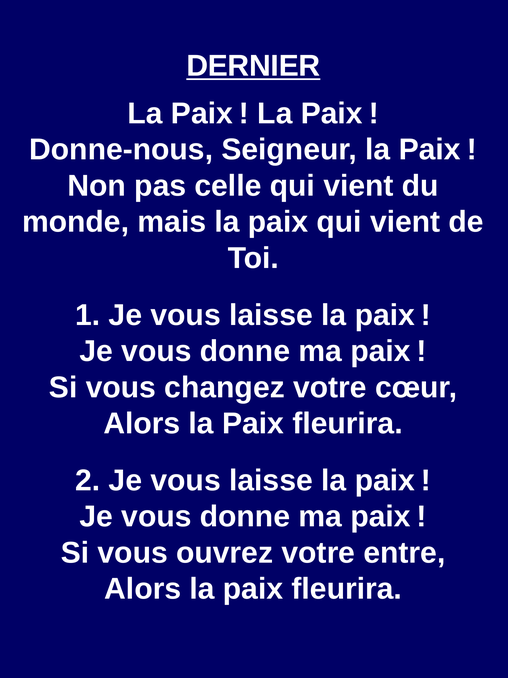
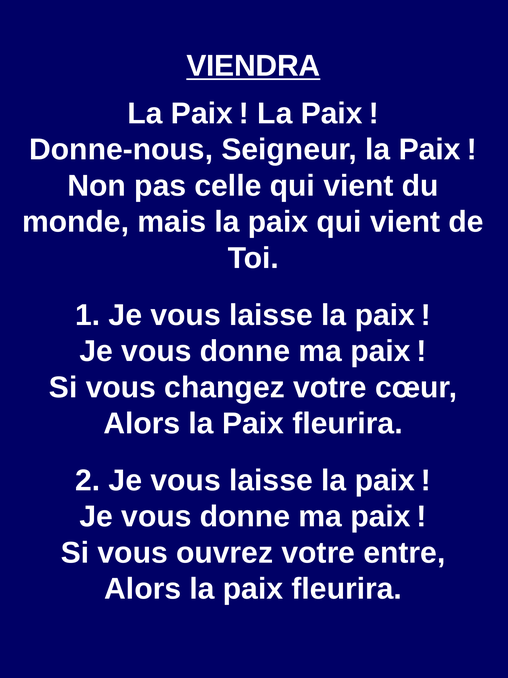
DERNIER: DERNIER -> VIENDRA (253, 66)
